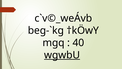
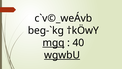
mgq underline: none -> present (54, 43)
